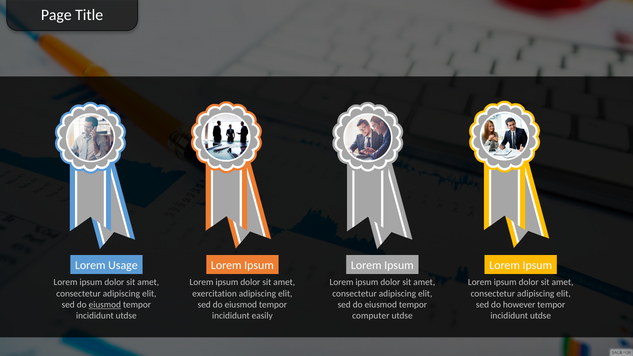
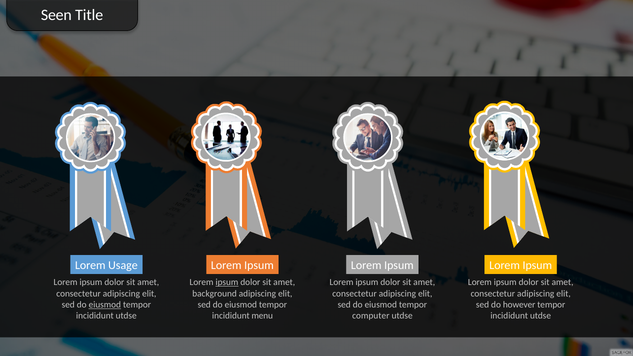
Page: Page -> Seen (56, 15)
ipsum underline: none -> present (227, 282)
exercitation: exercitation -> background (215, 294)
easily: easily -> menu (262, 316)
